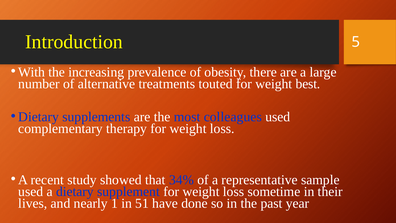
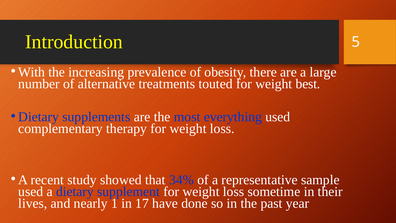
colleagues: colleagues -> everything (233, 117)
51: 51 -> 17 (142, 203)
